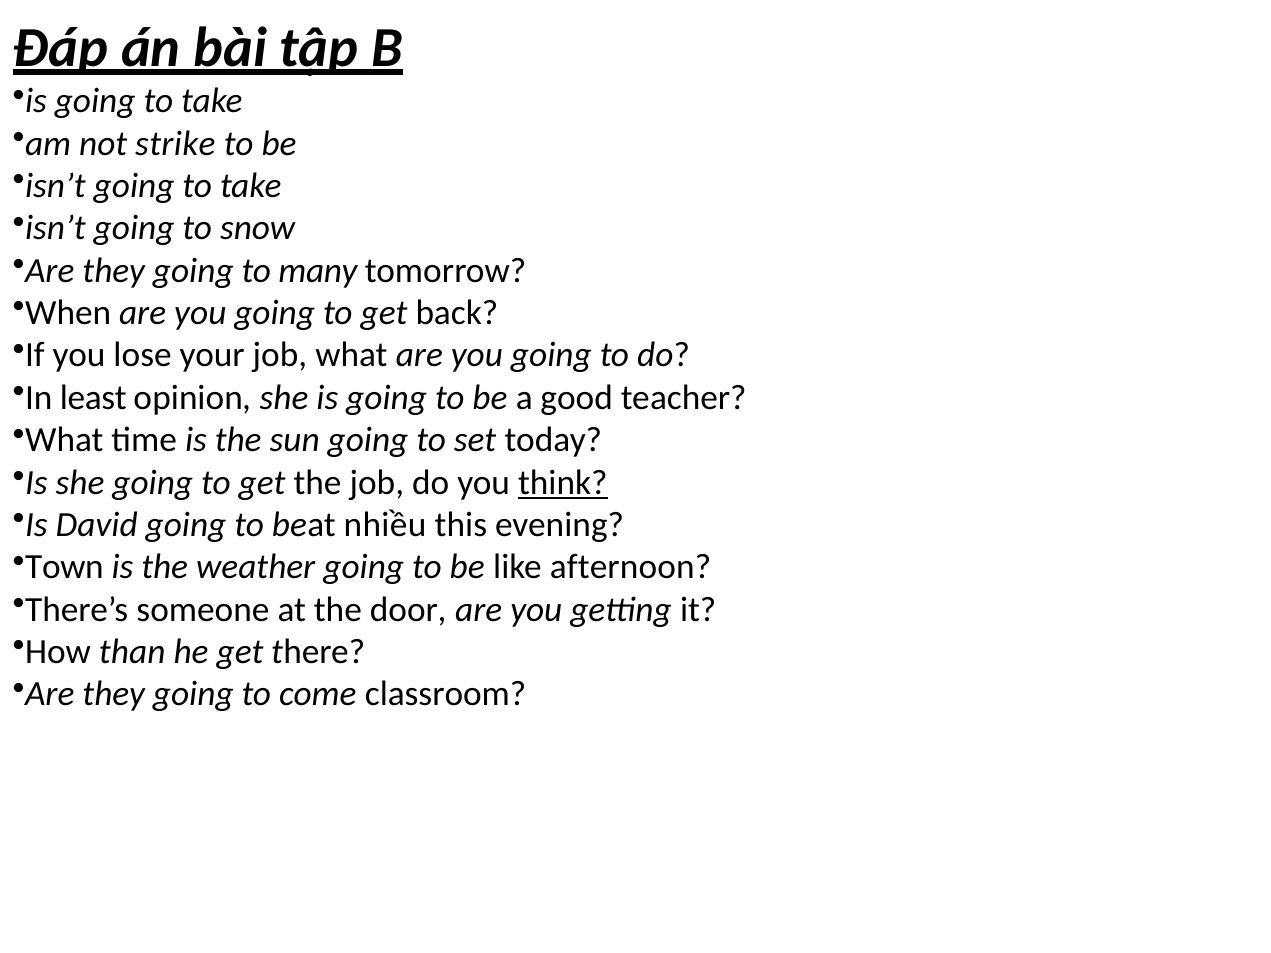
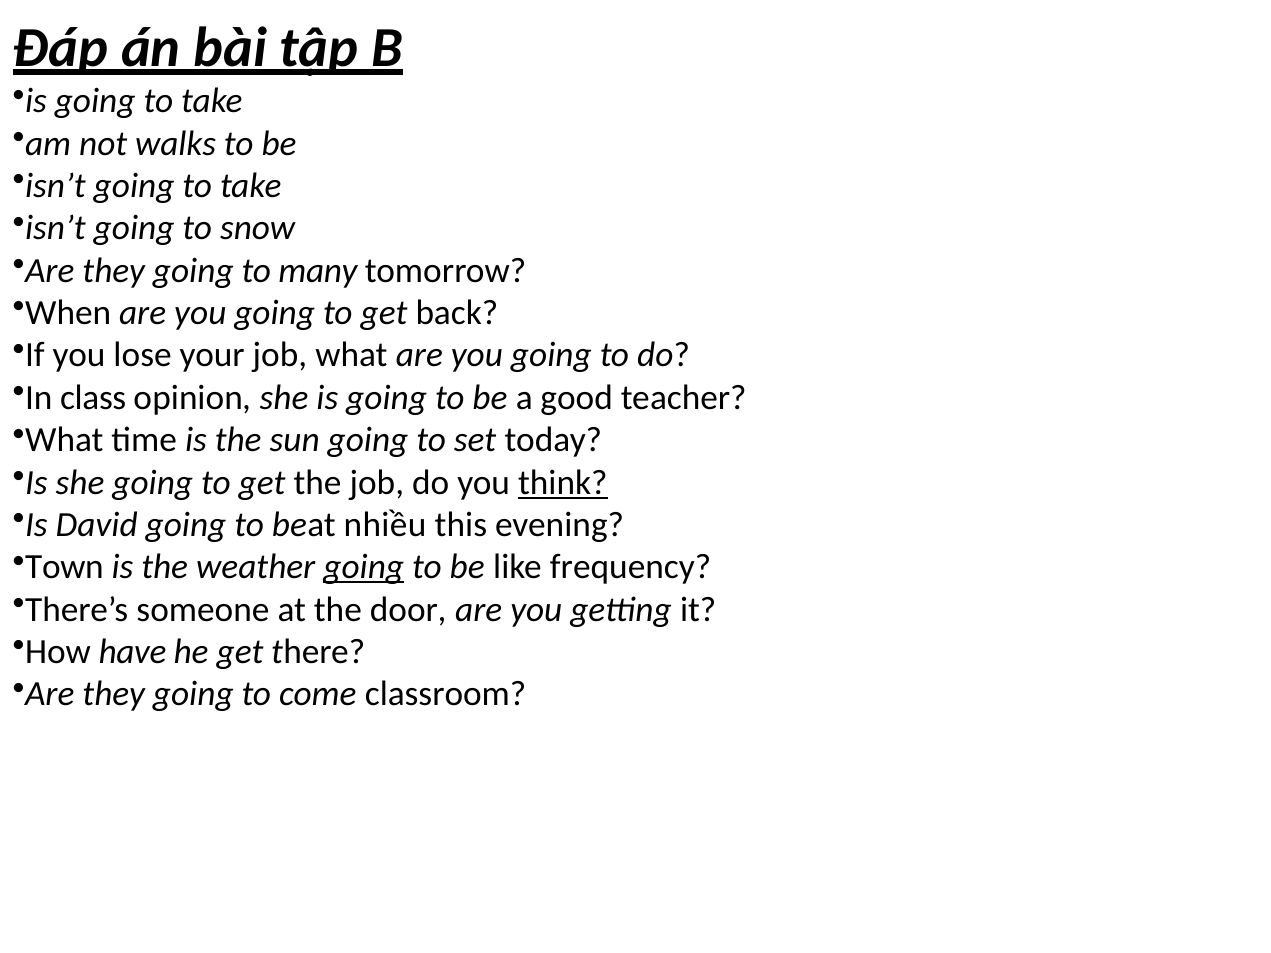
strike: strike -> walks (176, 144)
least: least -> class (93, 398)
going underline: none -> present (364, 567)
afternoon: afternoon -> frequency (631, 567)
than: than -> have (132, 652)
